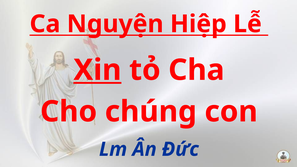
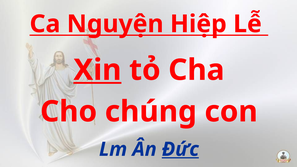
Đức underline: none -> present (180, 149)
